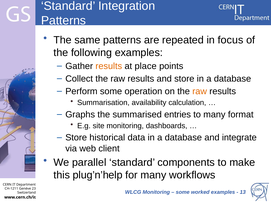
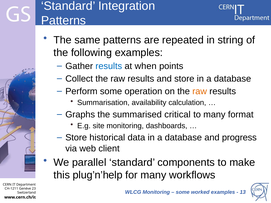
focus: focus -> string (231, 40)
results colour: orange -> blue (109, 66)
place: place -> when (146, 66)
entries: entries -> critical (177, 115)
integrate: integrate -> progress (239, 138)
